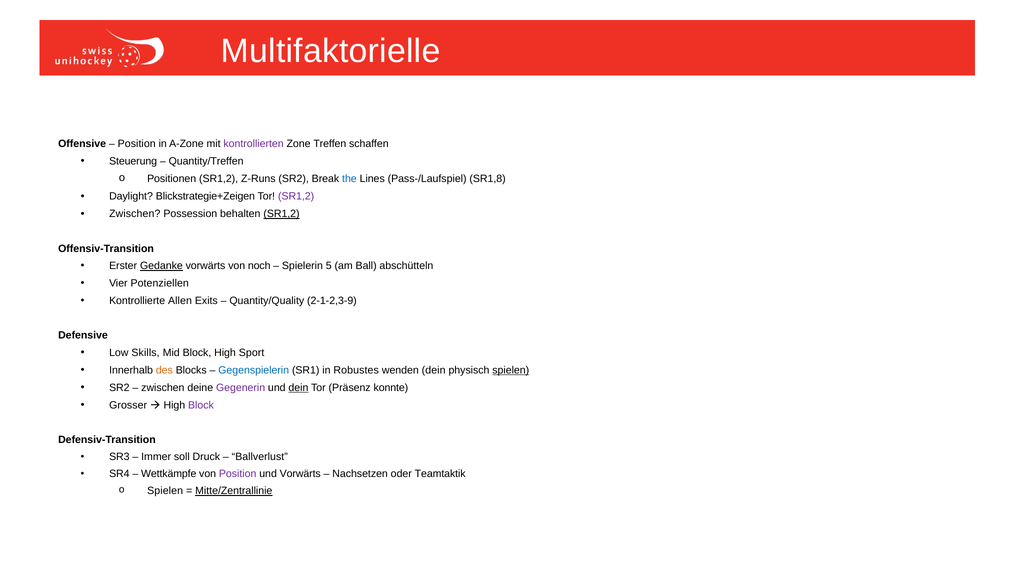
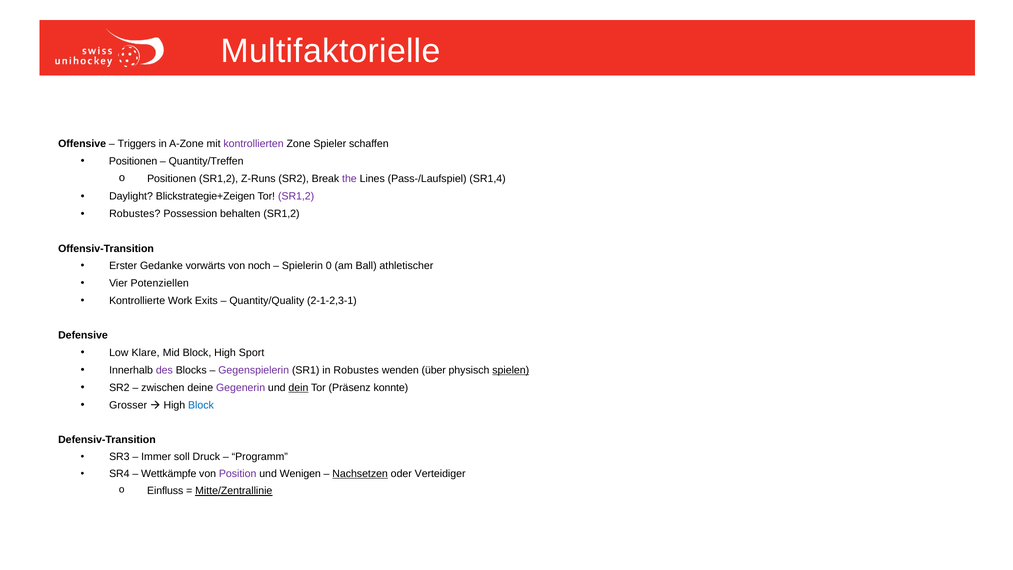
Position: Position -> Triggers (137, 144)
Treffen: Treffen -> Spieler (330, 144)
Steuerung: Steuerung -> Positionen (133, 161)
the colour: blue -> purple (349, 179)
SR1,8: SR1,8 -> SR1,4 (488, 179)
Zwischen: Zwischen -> Robustes (135, 214)
SR1,2 underline: present -> none (282, 214)
Gedanke underline: present -> none (161, 266)
5: 5 -> 0 (329, 266)
abschütteln: abschütteln -> athletischer (406, 266)
Allen: Allen -> Work (180, 301)
2-1-2,3-9: 2-1-2,3-9 -> 2-1-2,3-1 (332, 301)
Skills: Skills -> Klare (146, 353)
des colour: orange -> purple (164, 370)
Gegenspielerin colour: blue -> purple (254, 370)
wenden dein: dein -> über (434, 370)
Block colour: purple -> blue (201, 405)
Ballverlust: Ballverlust -> Programm (260, 457)
und Vorwärts: Vorwärts -> Wenigen (300, 474)
Nachsetzen underline: none -> present (360, 474)
Teamtaktik: Teamtaktik -> Verteidiger (440, 474)
Spielen: Spielen -> Einfluss (165, 491)
